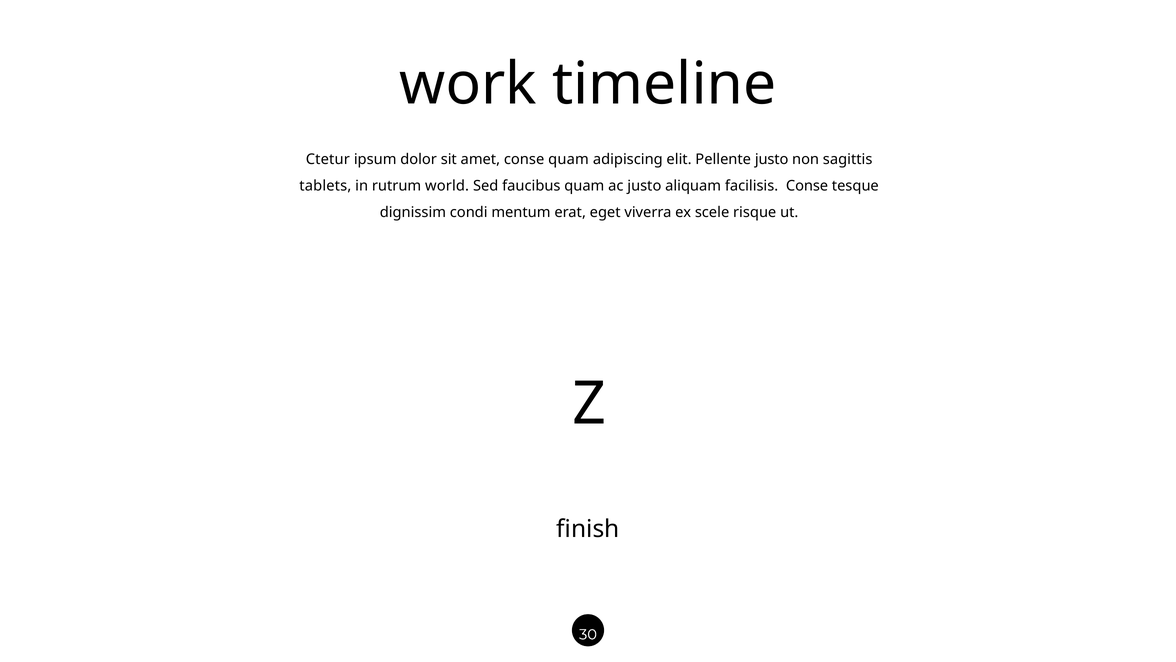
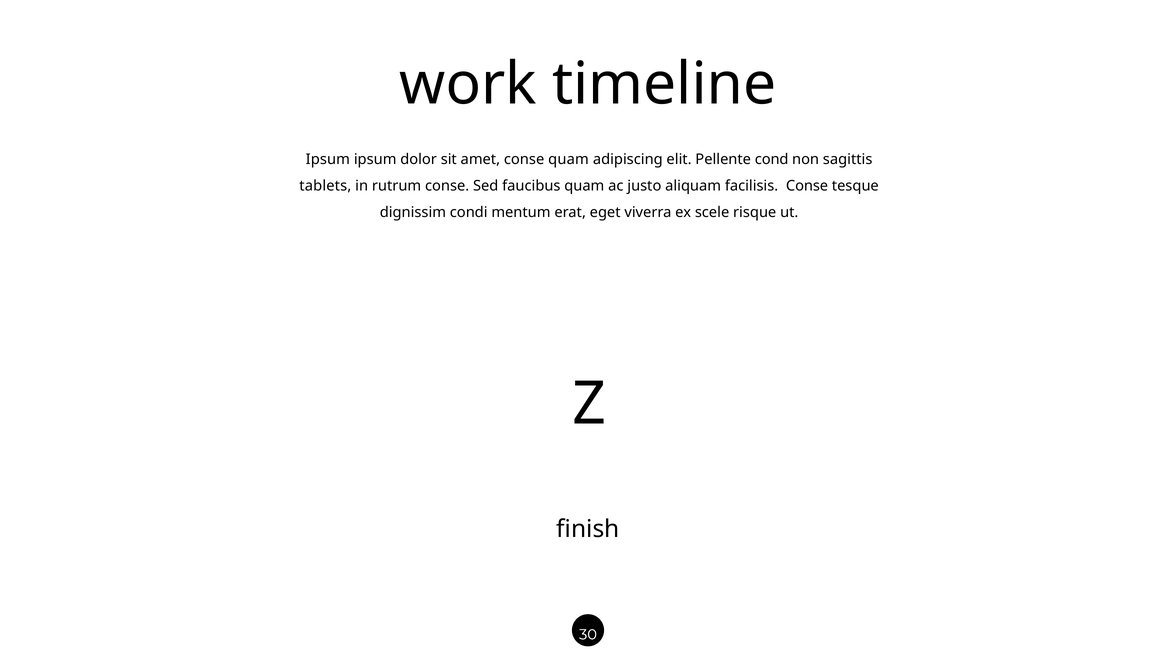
Ctetur: Ctetur -> Ipsum (328, 159)
Pellente justo: justo -> cond (772, 159)
rutrum world: world -> conse (447, 186)
